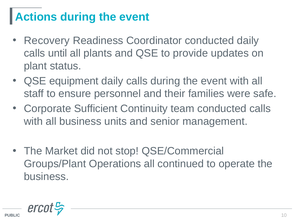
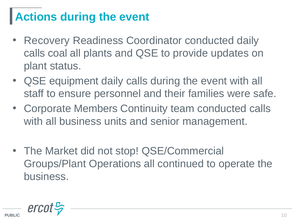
until: until -> coal (58, 53)
Sufficient: Sufficient -> Members (96, 109)
